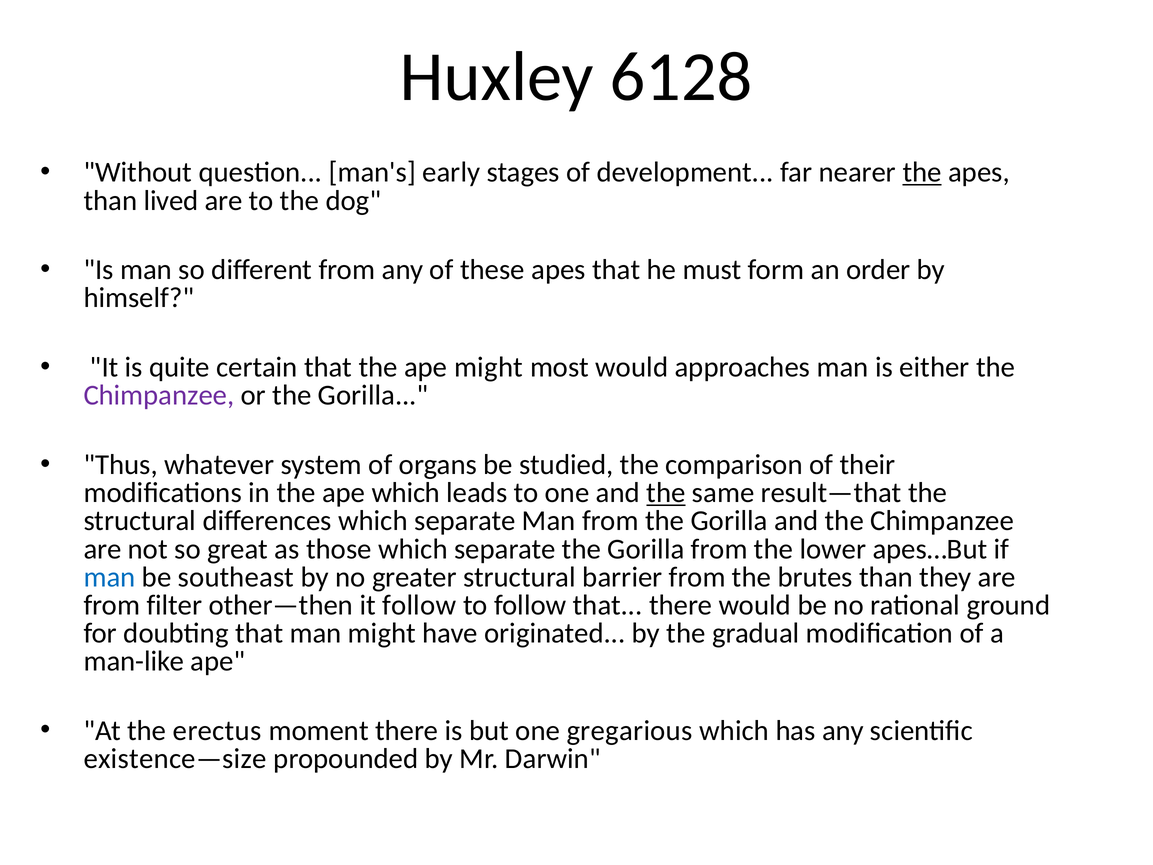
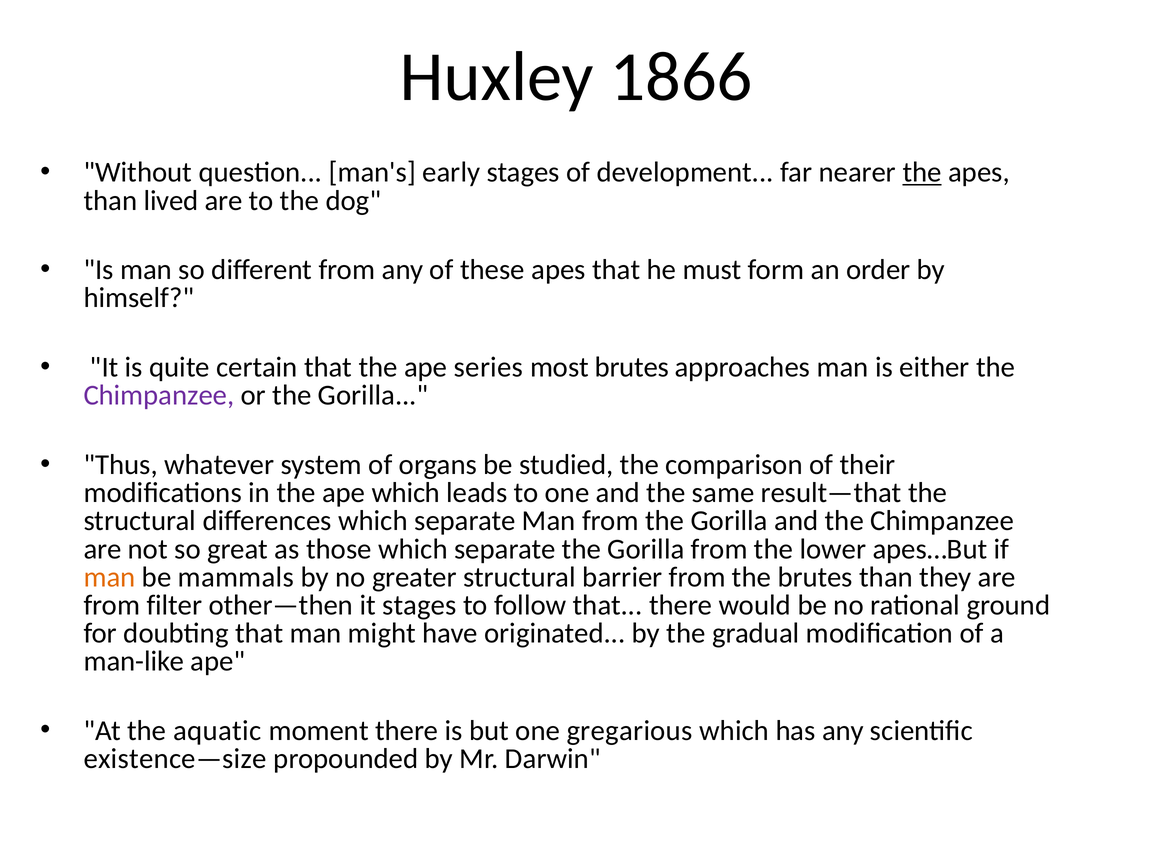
6128: 6128 -> 1866 (681, 77)
ape might: might -> series (489, 367)
most would: would -> brutes (632, 367)
the underline: present -> none (666, 493)
man colour: blue -> orange (110, 577)
southeast: southeast -> mammals (236, 577)
it follow: follow -> stages (419, 605)
erectus: erectus -> aquatic (217, 730)
